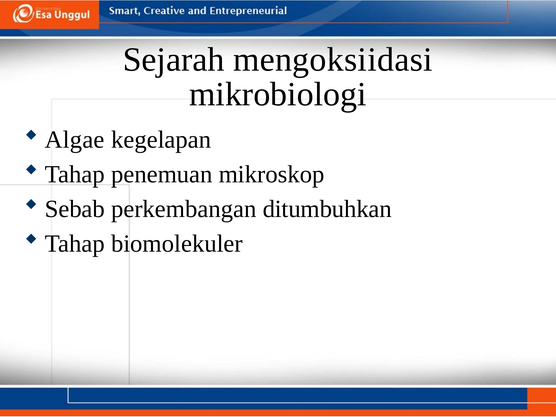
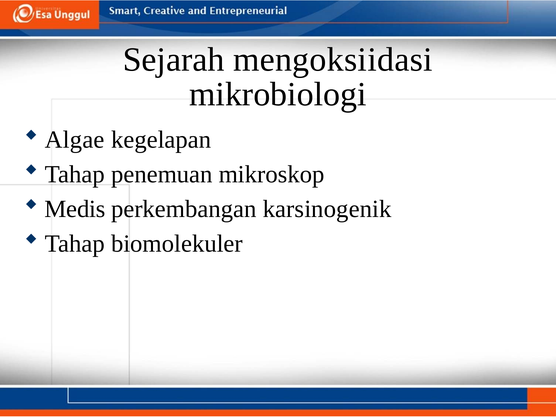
Sebab: Sebab -> Medis (75, 209)
ditumbuhkan: ditumbuhkan -> karsinogenik (327, 209)
